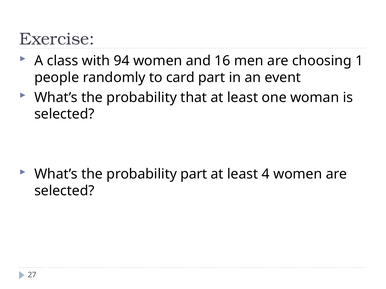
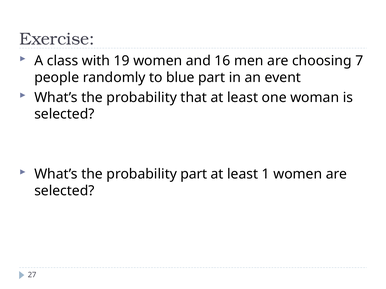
94: 94 -> 19 (122, 61)
1: 1 -> 7 (359, 61)
card: card -> blue (180, 78)
4: 4 -> 1 (266, 174)
